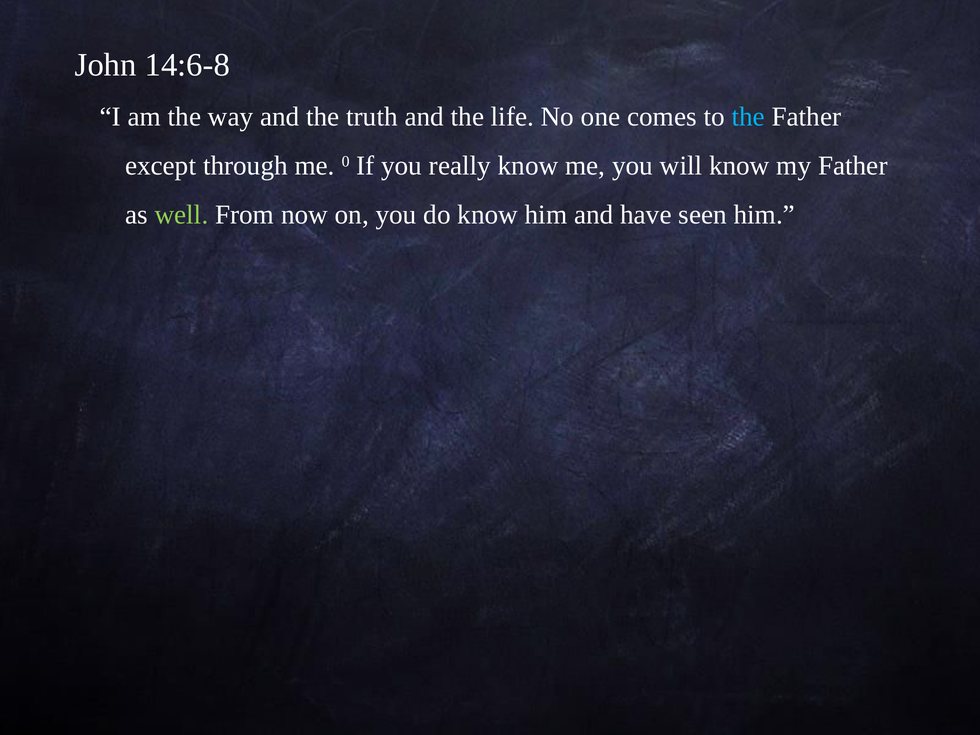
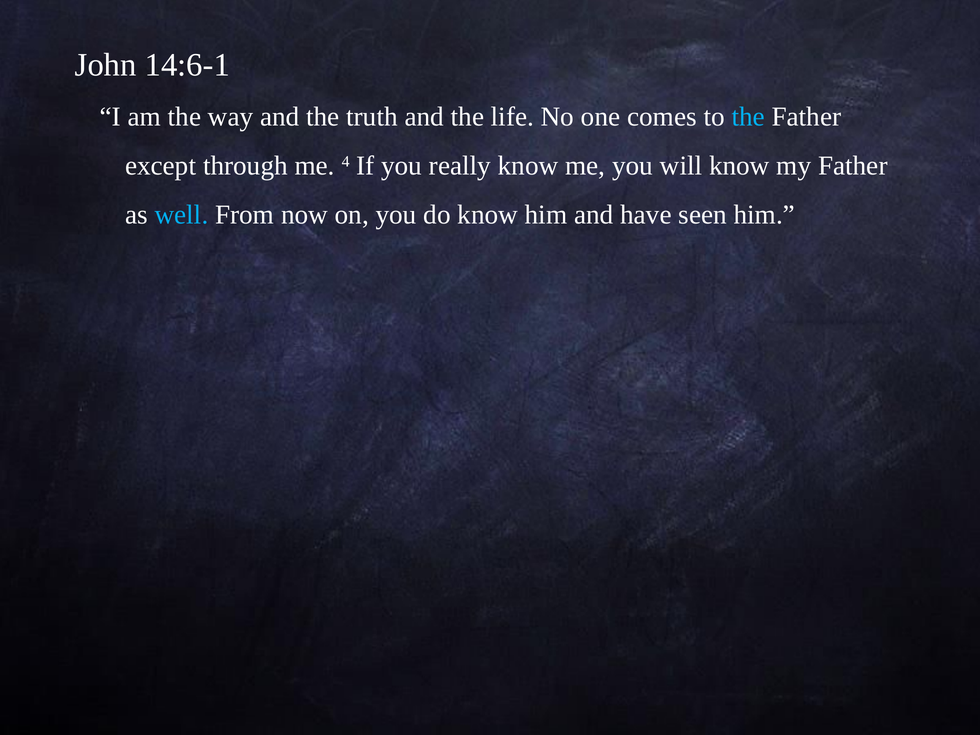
14:6-8: 14:6-8 -> 14:6-1 (187, 65)
0: 0 -> 4 (346, 162)
well colour: light green -> light blue (181, 215)
